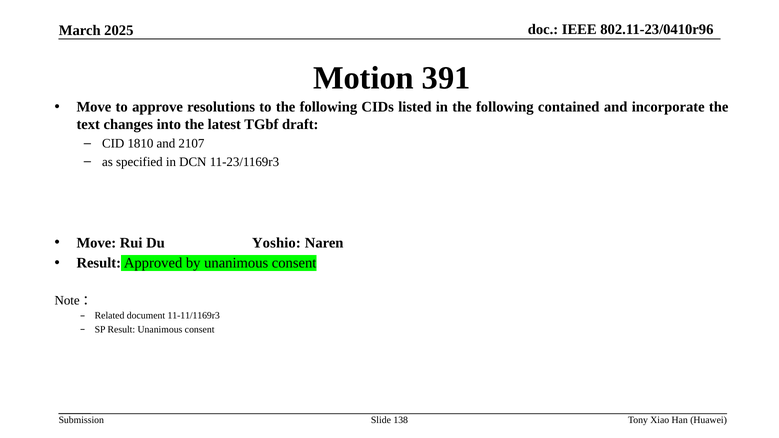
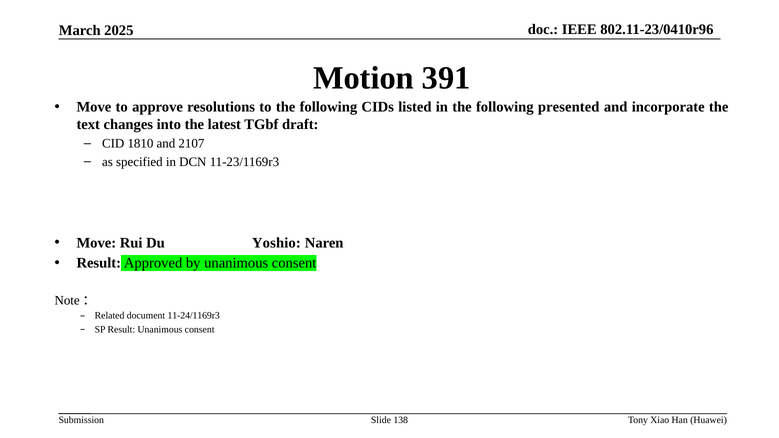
contained: contained -> presented (569, 107)
11-11/1169r3: 11-11/1169r3 -> 11-24/1169r3 (194, 316)
